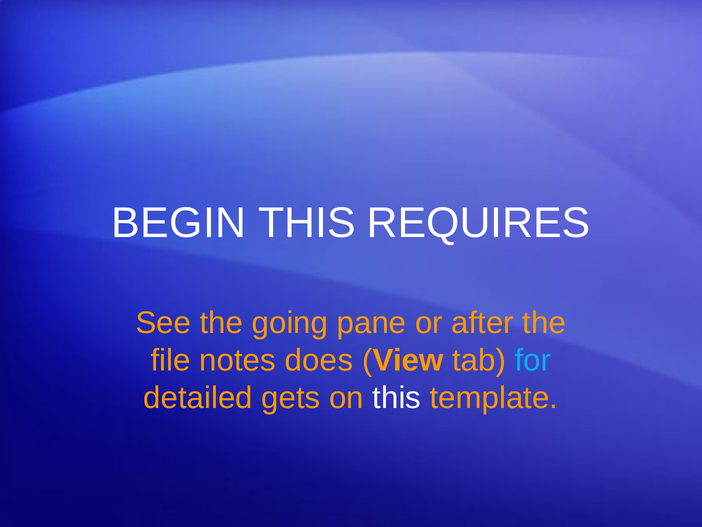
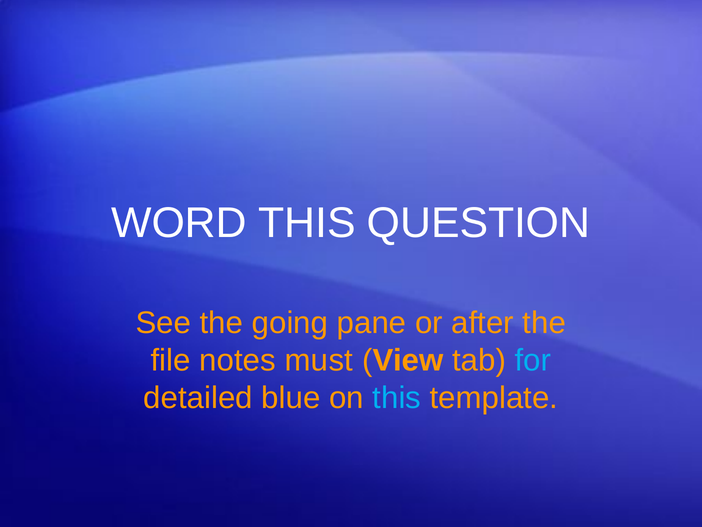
BEGIN: BEGIN -> WORD (179, 223)
REQUIRES: REQUIRES -> QUESTION (479, 223)
does: does -> must (319, 360)
gets: gets -> blue (291, 398)
this colour: white -> light blue (397, 398)
